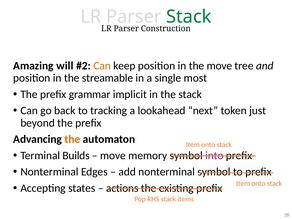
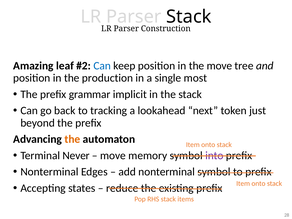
Stack colour: green -> black (189, 17)
will: will -> leaf (65, 66)
Can colour: orange -> blue (102, 66)
streamable: streamable -> production (107, 78)
Builds: Builds -> Never (76, 155)
actions: actions -> reduce (122, 188)
